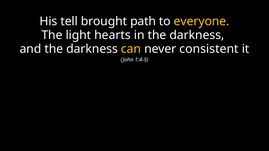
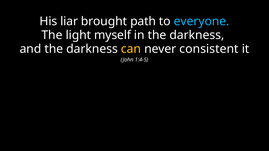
tell: tell -> liar (69, 21)
everyone colour: yellow -> light blue (202, 21)
hearts: hearts -> myself (113, 35)
